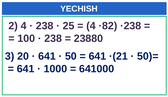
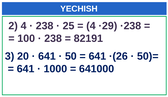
·82: ·82 -> ·29 (108, 26)
23880: 23880 -> 82191 (88, 38)
·(21: ·(21 -> ·(26 (118, 56)
